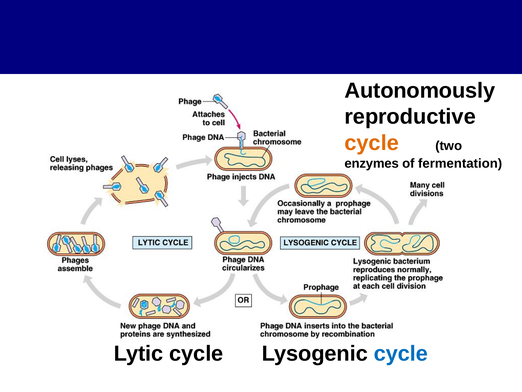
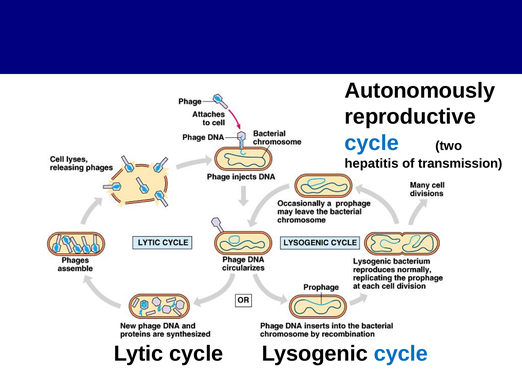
cycle colour: orange -> blue (372, 143)
enzymes: enzymes -> hepatitis (372, 163)
fermentation: fermentation -> transmission (460, 163)
